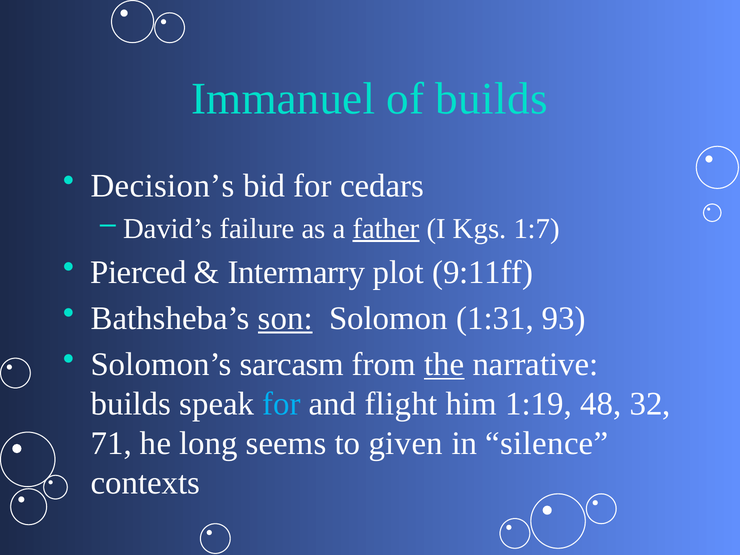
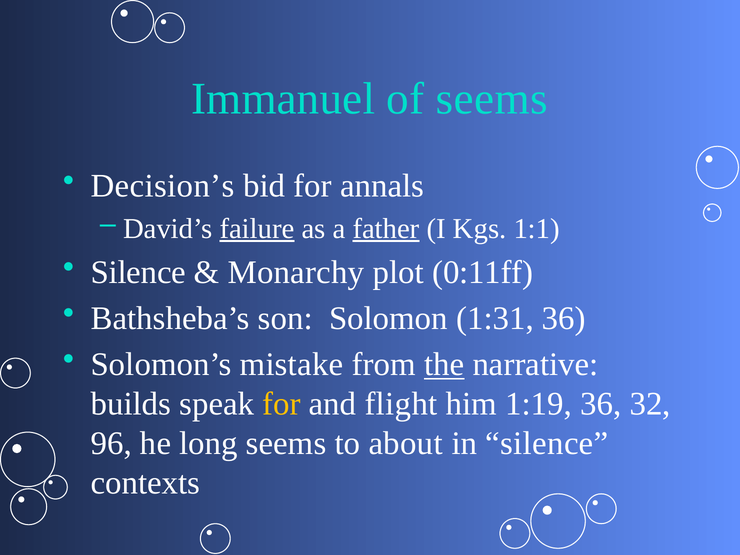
of builds: builds -> seems (492, 99)
cedars: cedars -> annals (382, 186)
failure underline: none -> present (257, 229)
1:7: 1:7 -> 1:1 (537, 229)
Pierced: Pierced -> Silence (138, 272)
Intermarry: Intermarry -> Monarchy (296, 272)
9:11ff: 9:11ff -> 0:11ff (483, 272)
son underline: present -> none (285, 319)
1:31 93: 93 -> 36 (564, 319)
sarcasm: sarcasm -> mistake (292, 365)
for colour: light blue -> yellow (282, 404)
1:19 48: 48 -> 36 (601, 404)
71: 71 -> 96 (111, 444)
given: given -> about (406, 444)
